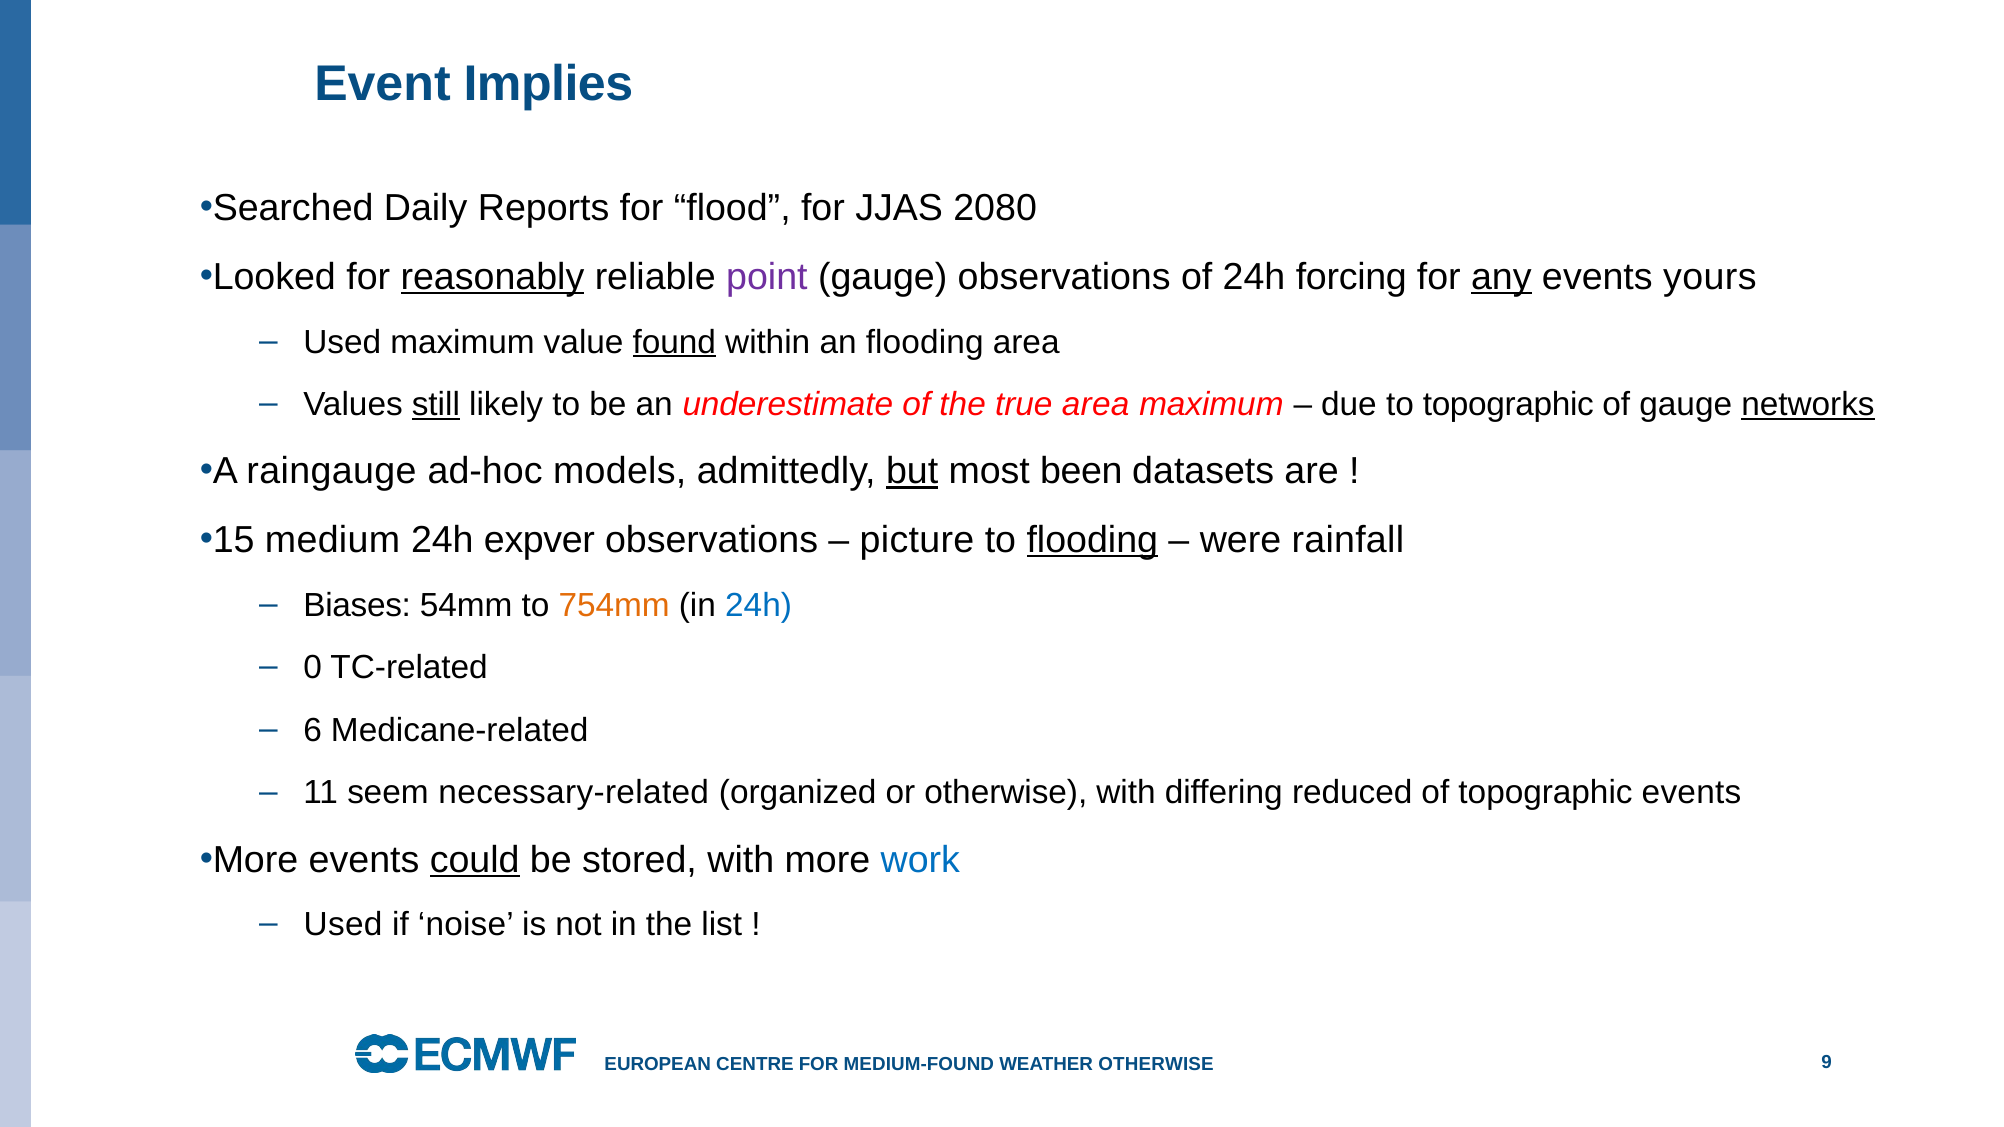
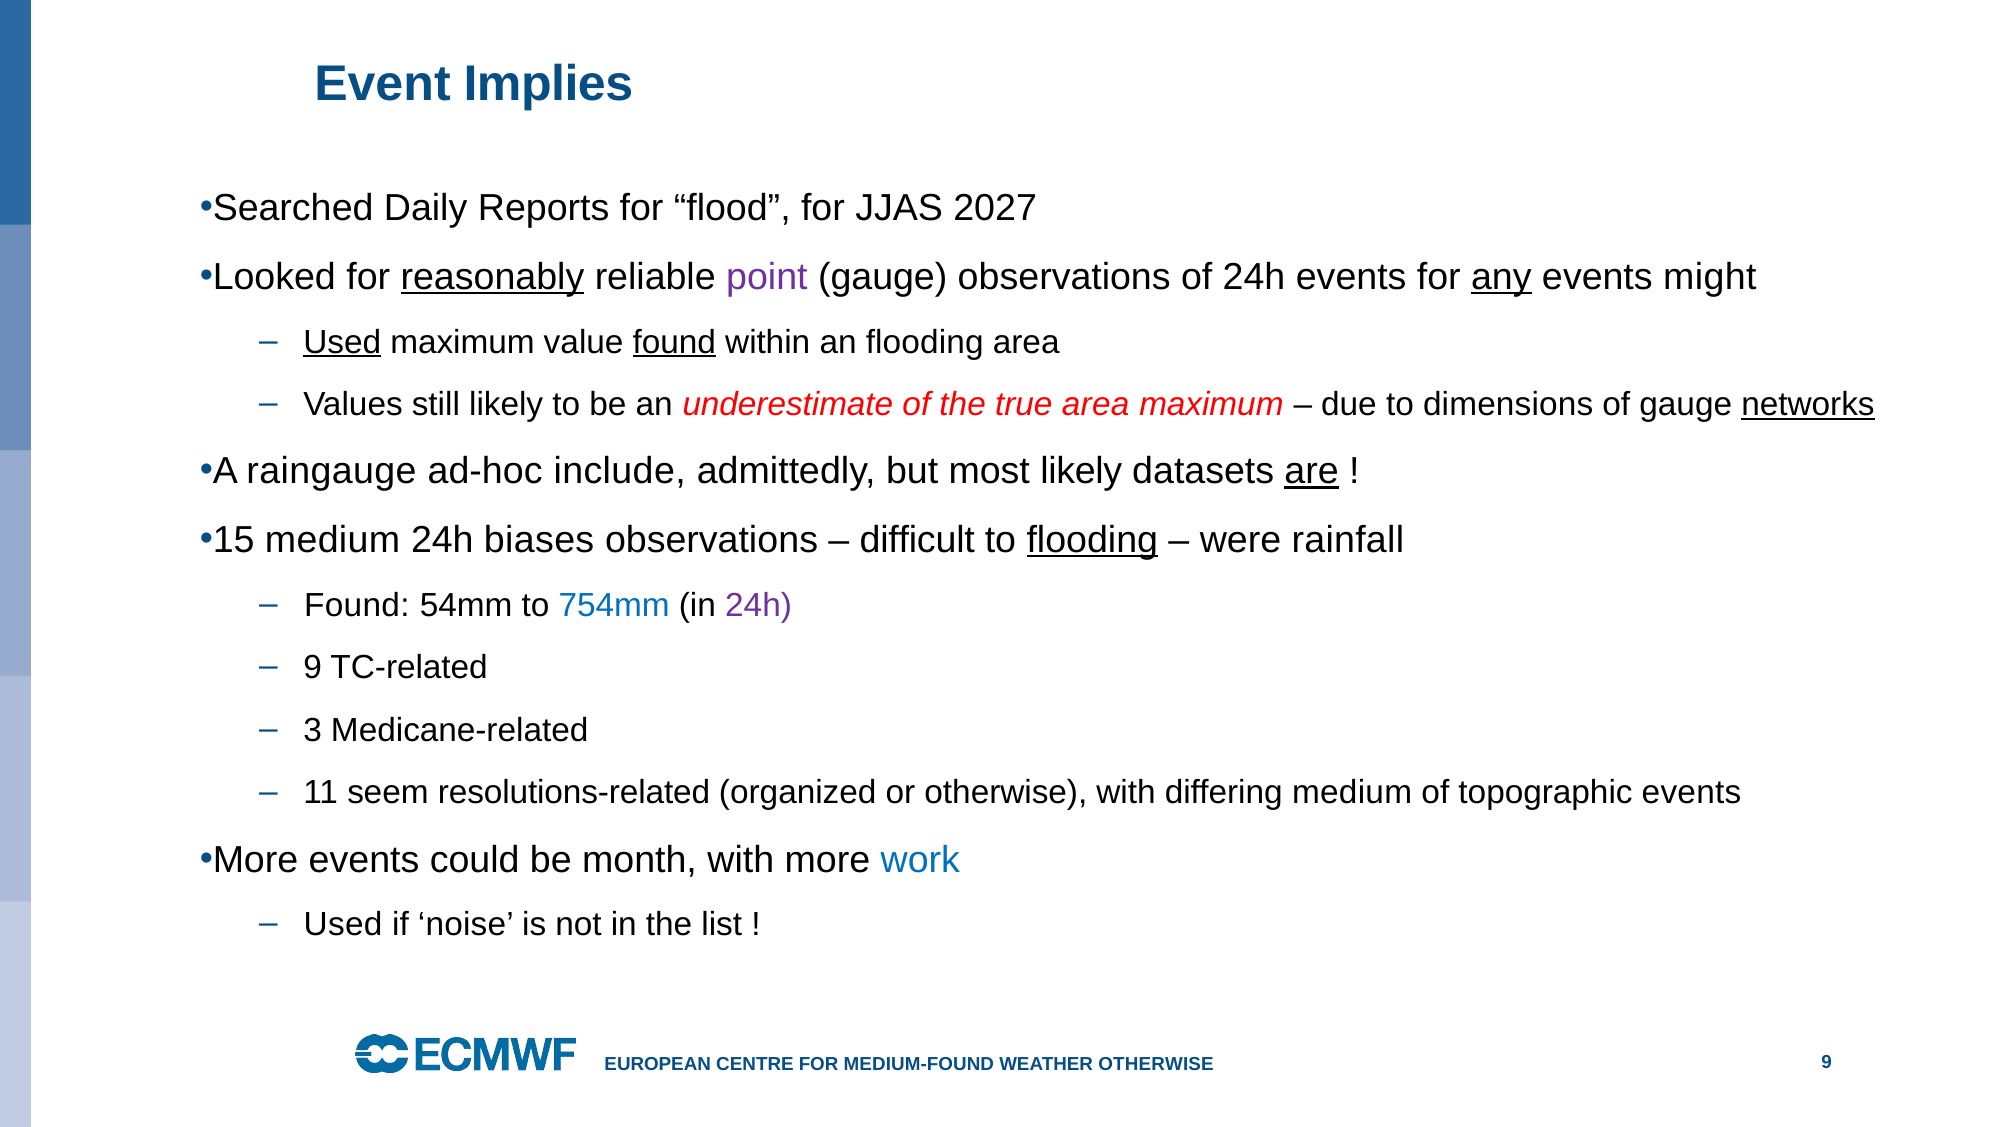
2080: 2080 -> 2027 (995, 208)
24h forcing: forcing -> events (1351, 277)
yours: yours -> might (1710, 277)
Used underline: none -> present (342, 342)
still underline: present -> none (436, 405)
to topographic: topographic -> dimensions (1508, 405)
models: models -> include (620, 472)
but underline: present -> none (912, 472)
most been: been -> likely (1081, 472)
are underline: none -> present (1312, 472)
expver: expver -> biases (539, 540)
picture: picture -> difficult (917, 540)
Biases: Biases -> Found (357, 605)
754mm colour: orange -> blue (614, 605)
24h colour: blue -> purple (759, 605)
0: 0 -> 9 (313, 668)
6: 6 -> 3 (313, 731)
necessary-related: necessary-related -> resolutions-related (574, 793)
differing reduced: reduced -> medium (1352, 793)
could underline: present -> none (475, 860)
stored: stored -> month (639, 860)
